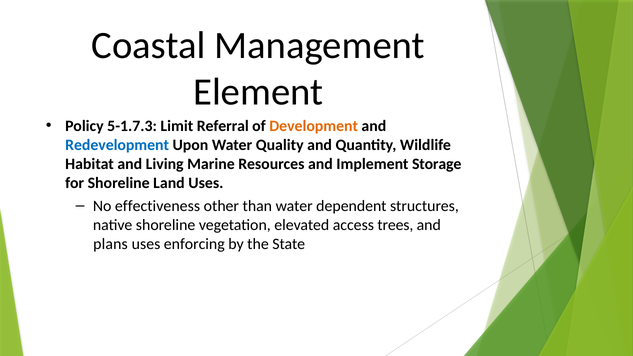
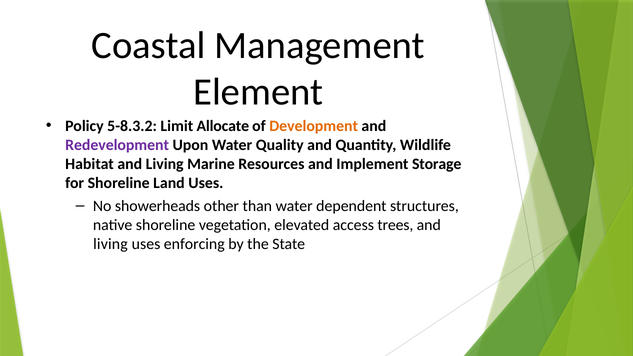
5-1.7.3: 5-1.7.3 -> 5-8.3.2 (132, 126)
Referral: Referral -> Allocate (223, 126)
Redevelopment colour: blue -> purple (117, 145)
effectiveness: effectiveness -> showerheads (158, 206)
plans: plans -> living (110, 244)
